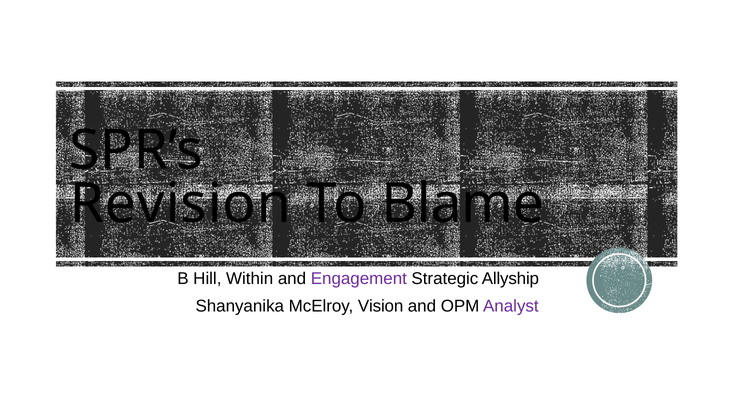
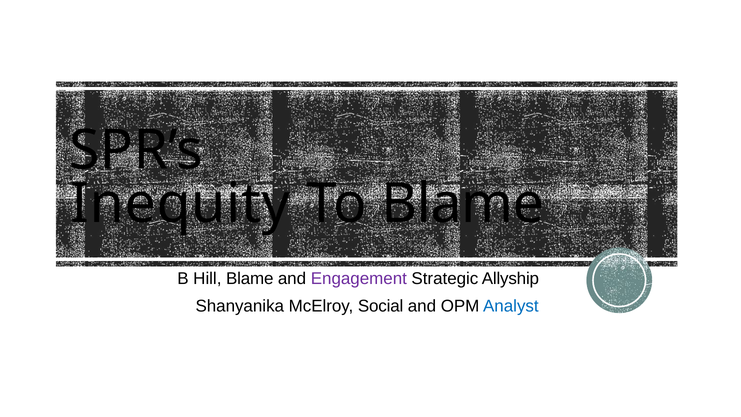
Revision: Revision -> Inequity (180, 204)
Hill Within: Within -> Blame (250, 279)
Vision: Vision -> Social (381, 306)
Analyst colour: purple -> blue (511, 306)
